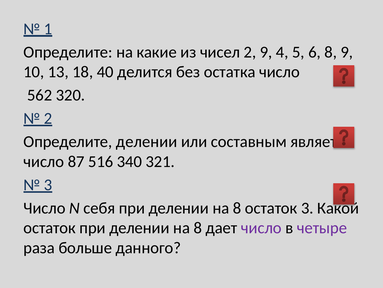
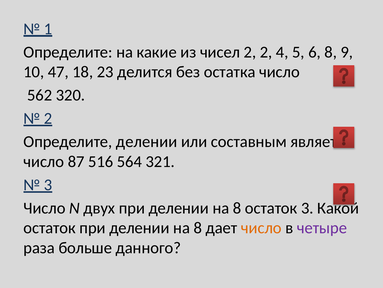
2 9: 9 -> 2 (266, 52)
13: 13 -> 47 (58, 72)
40: 40 -> 23 (105, 72)
340: 340 -> 564 (129, 161)
себя: себя -> двух (99, 208)
число colour: purple -> orange (261, 227)
